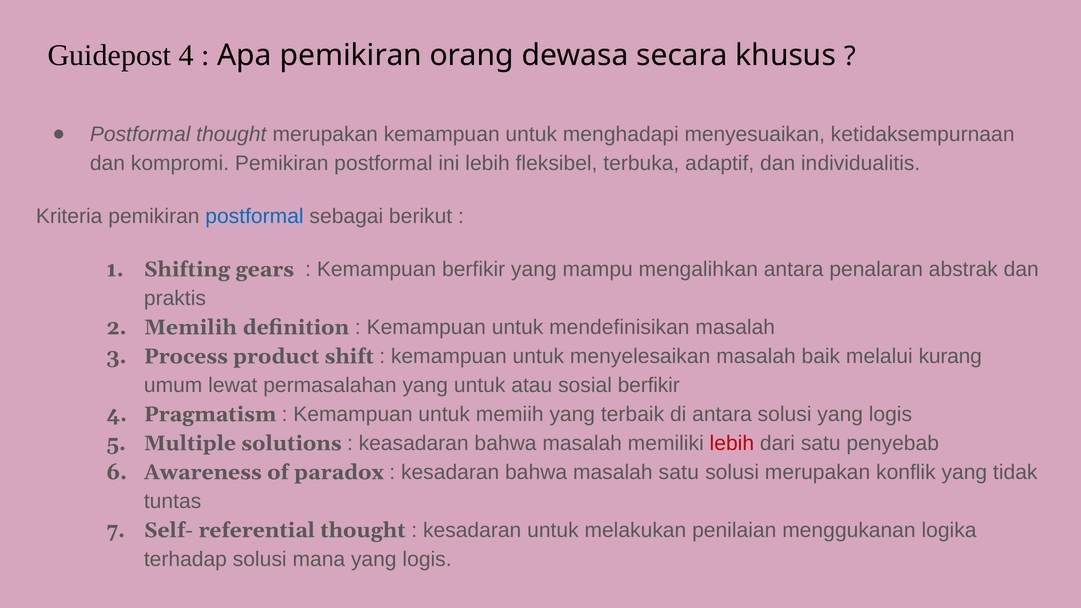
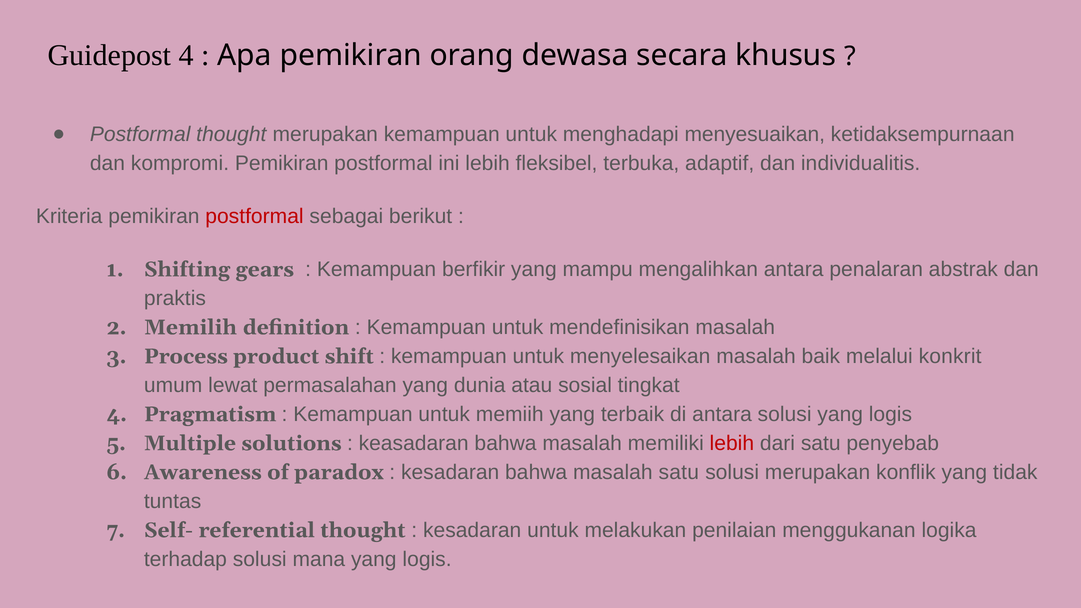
postformal colour: blue -> red (254, 216)
kurang: kurang -> konkrit (950, 356)
yang untuk: untuk -> dunia (480, 385)
sosial berfikir: berfikir -> tingkat (649, 385)
